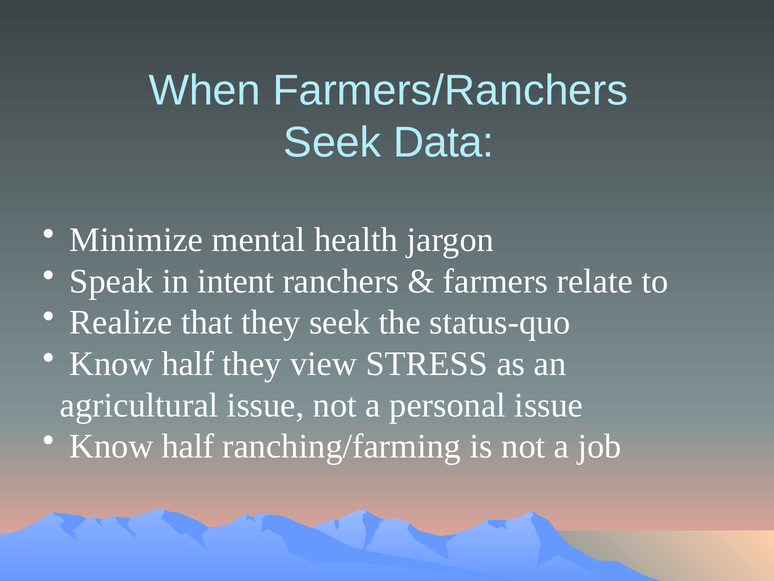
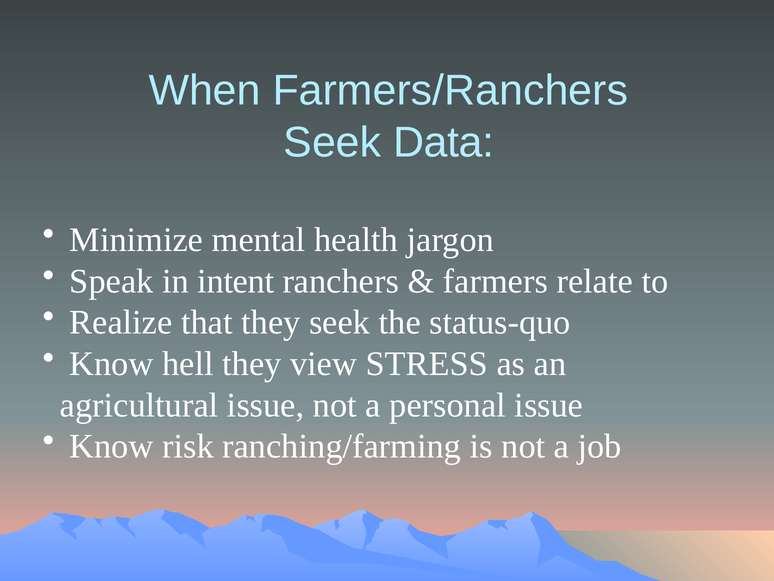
half: half -> hell (188, 364)
half: half -> risk (188, 446)
